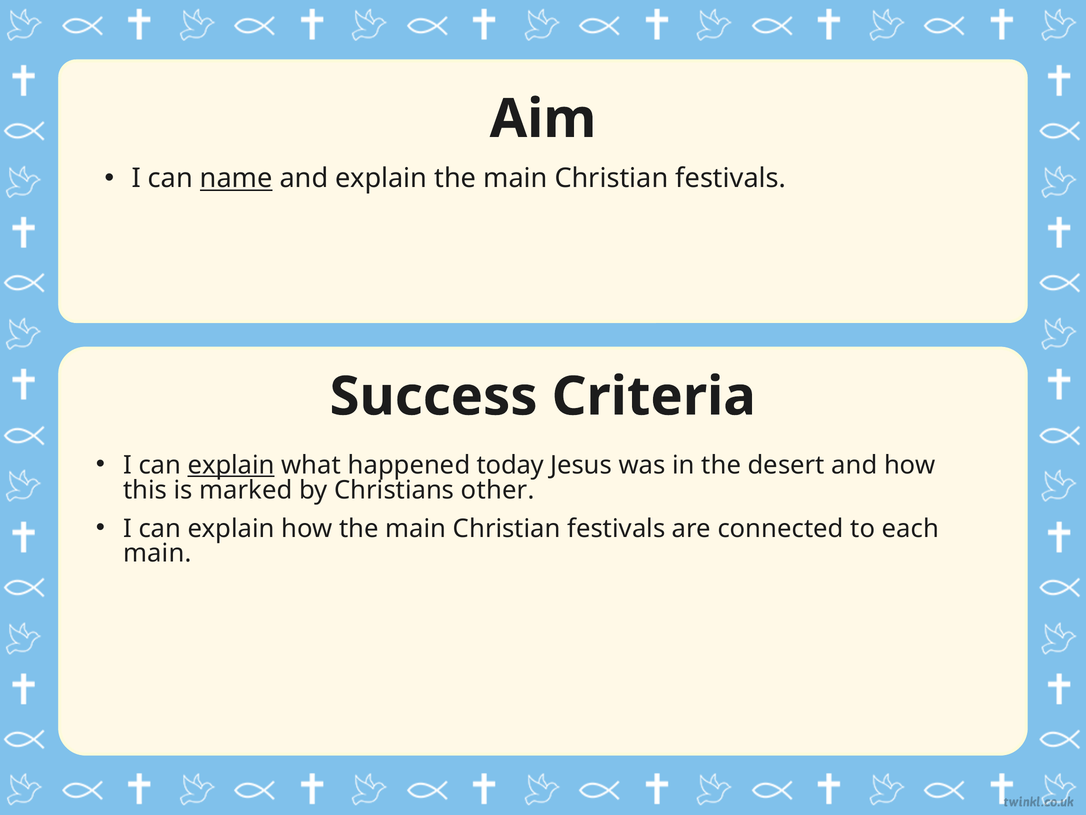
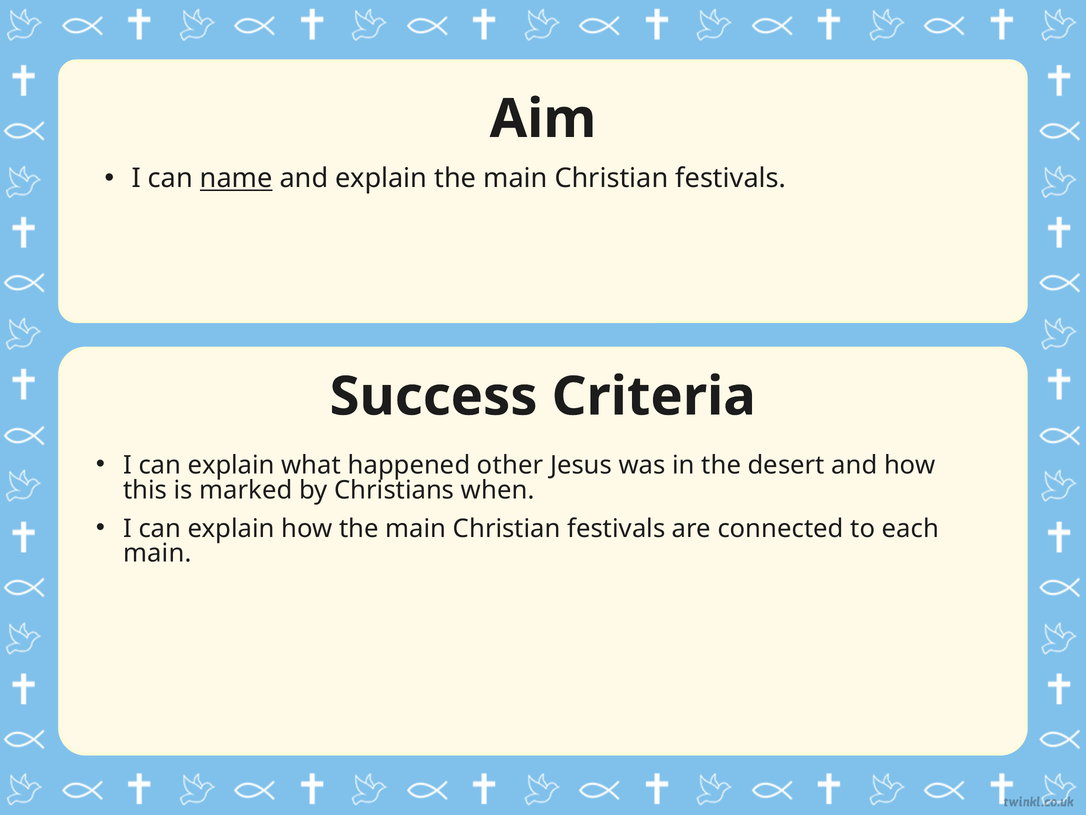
explain underline: present -> none (231, 465)
today: today -> other (510, 465)
other: other -> when (498, 490)
